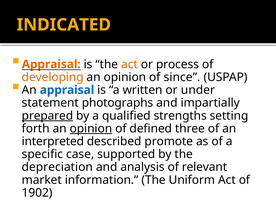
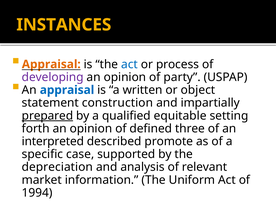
INDICATED: INDICATED -> INSTANCES (64, 25)
act colour: orange -> blue (130, 64)
developing colour: orange -> purple (53, 77)
since: since -> party (182, 77)
under: under -> object (198, 90)
photographs: photographs -> construction (117, 103)
strengths: strengths -> equitable (180, 116)
opinion underline: present -> none (91, 129)
1902: 1902 -> 1994 (37, 193)
